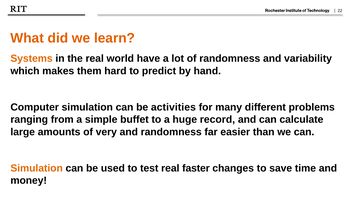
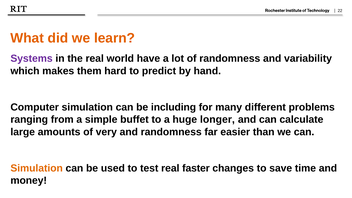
Systems colour: orange -> purple (32, 59)
activities: activities -> including (173, 107)
record: record -> longer (217, 120)
